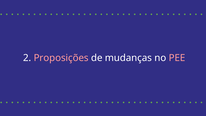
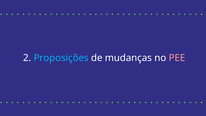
Proposições colour: pink -> light blue (61, 58)
